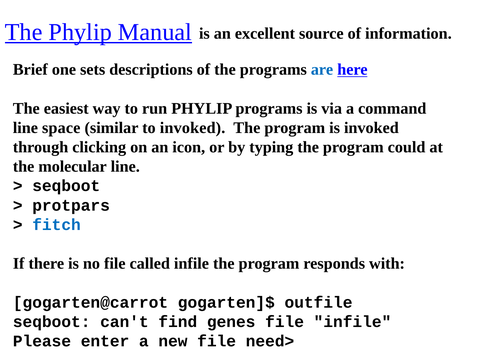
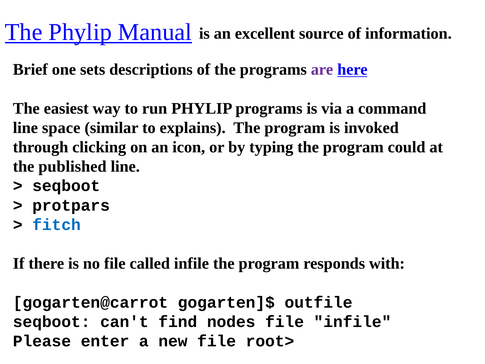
are colour: blue -> purple (322, 69)
to invoked: invoked -> explains (193, 128)
molecular: molecular -> published (72, 166)
genes: genes -> nodes (231, 322)
need>: need> -> root> (270, 341)
